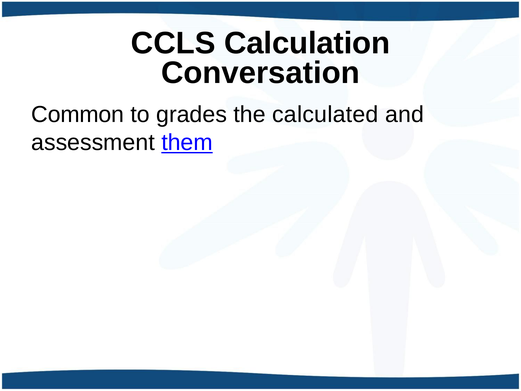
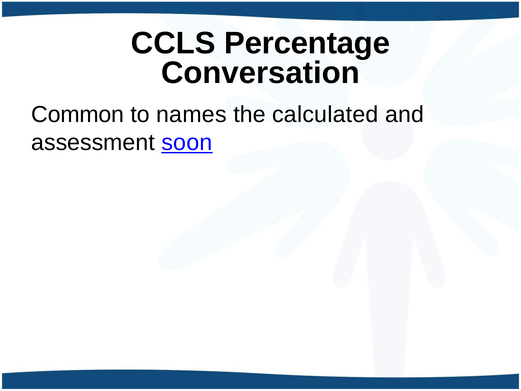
Calculation: Calculation -> Percentage (307, 43)
grades: grades -> names (191, 114)
them: them -> soon (187, 142)
